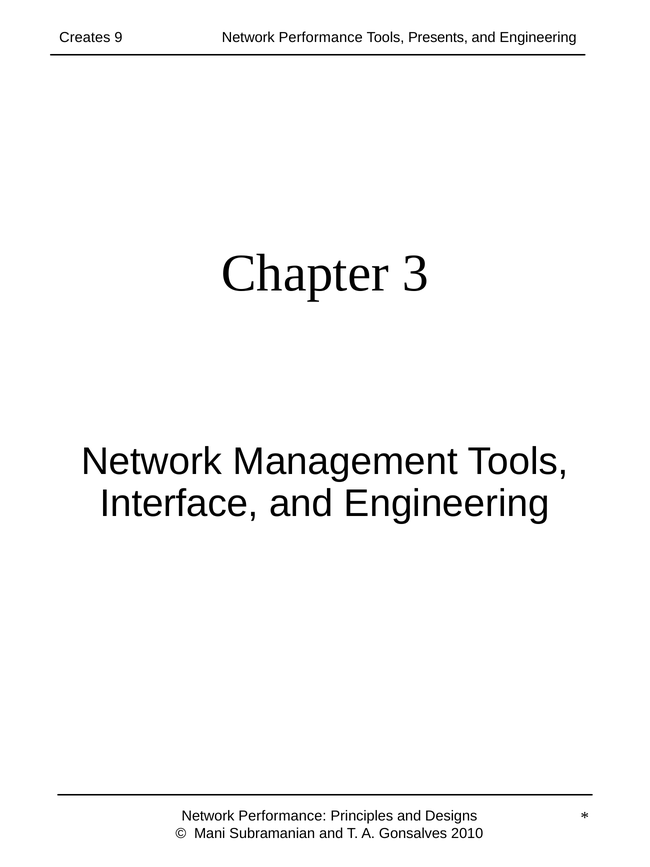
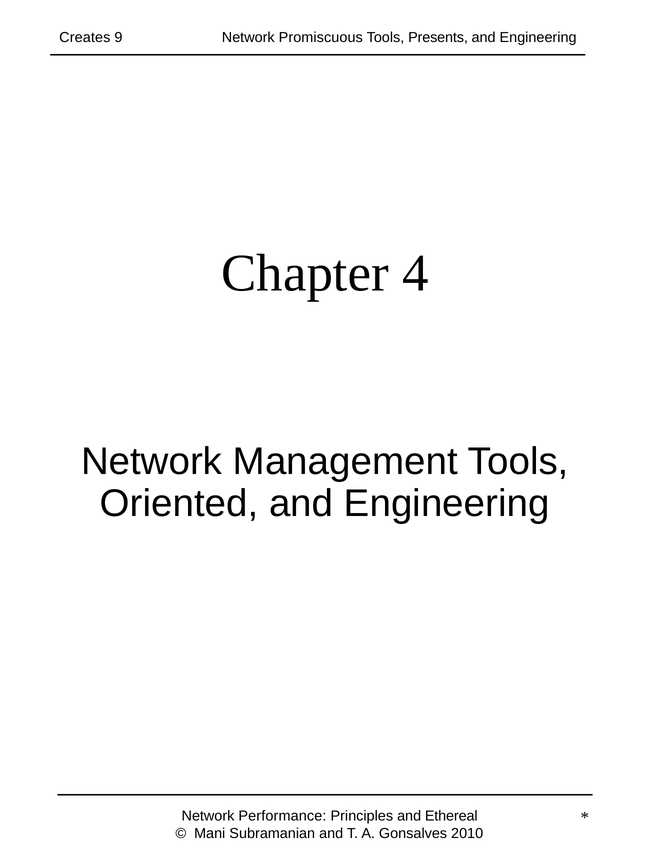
9 Network Performance: Performance -> Promiscuous (321, 37)
3: 3 -> 4 (415, 273)
Interface: Interface -> Oriented (179, 503)
Designs: Designs -> Ethereal (451, 816)
